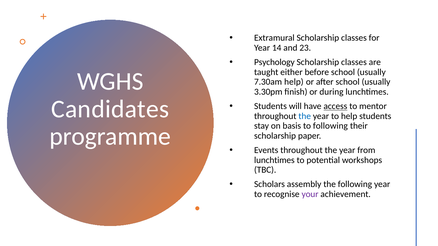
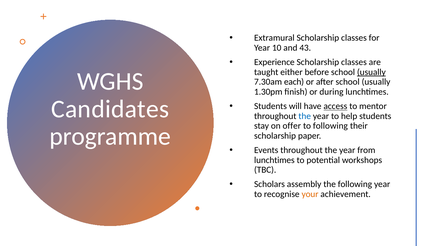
14: 14 -> 10 (277, 48)
23: 23 -> 43 (305, 48)
Psychology: Psychology -> Experience (274, 62)
usually underline: none -> present (371, 72)
7.30am help: help -> each (294, 82)
3.30pm: 3.30pm -> 1.30pm (268, 92)
basis: basis -> offer (292, 126)
your colour: purple -> orange (310, 194)
